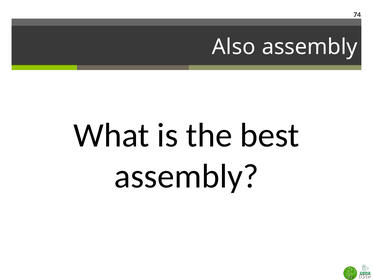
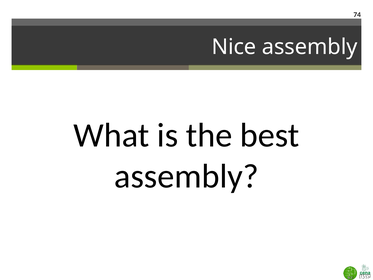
Also: Also -> Nice (234, 47)
